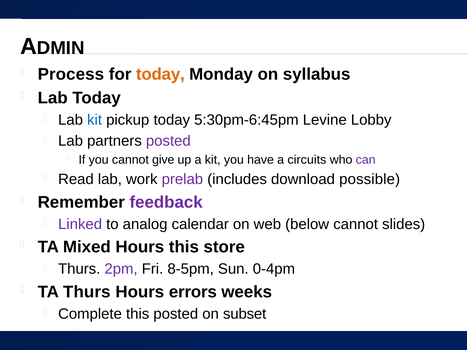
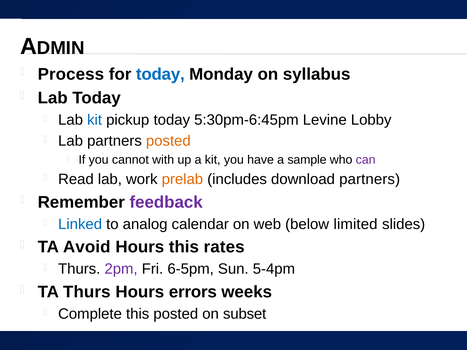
today colour: orange -> blue (160, 74)
posted colour: purple -> orange (168, 141)
give: give -> with (163, 160)
circuits: circuits -> sample (307, 160)
prelab colour: purple -> orange (182, 179)
download possible: possible -> partners (370, 179)
Linked colour: purple -> blue (80, 224)
below cannot: cannot -> limited (356, 224)
Mixed: Mixed -> Avoid (87, 247)
store: store -> rates (224, 247)
8-5pm: 8-5pm -> 6-5pm (191, 269)
0-4pm: 0-4pm -> 5-4pm (274, 269)
